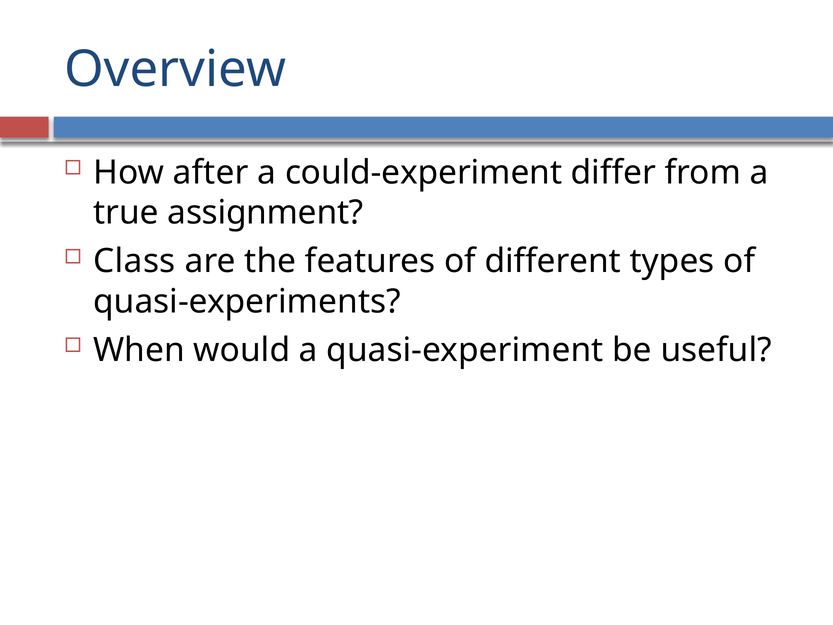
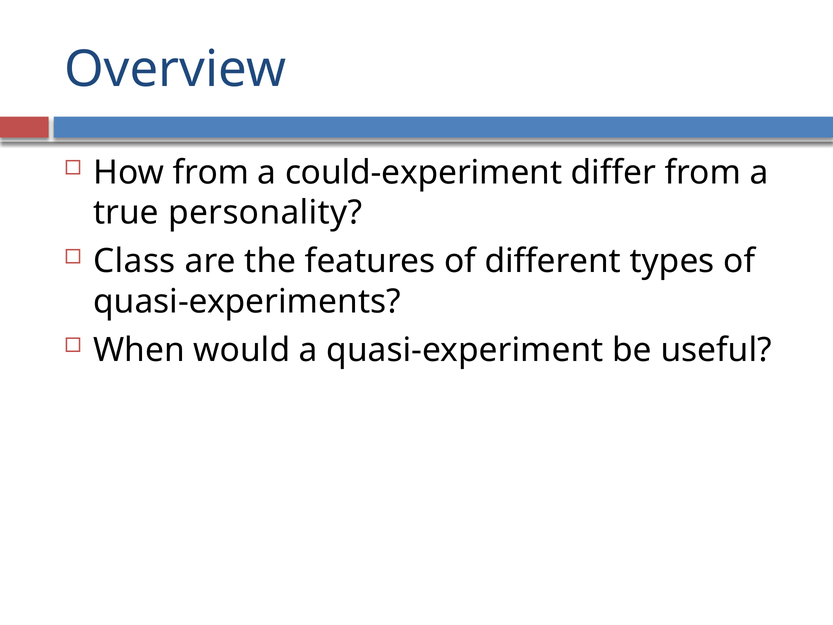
How after: after -> from (211, 172)
assignment: assignment -> personality (265, 213)
